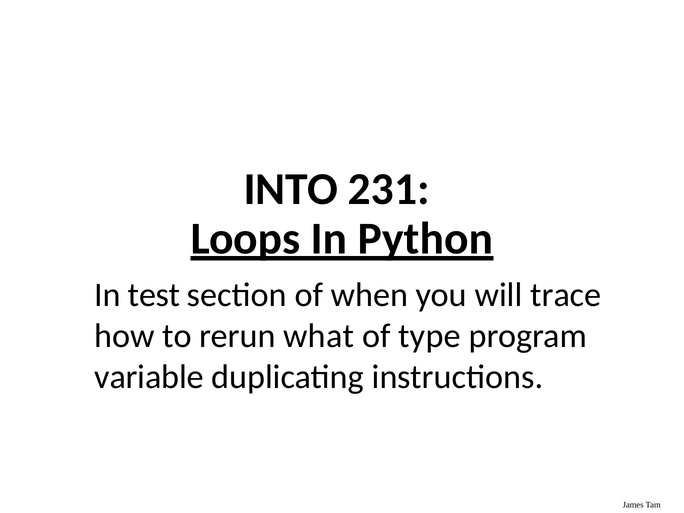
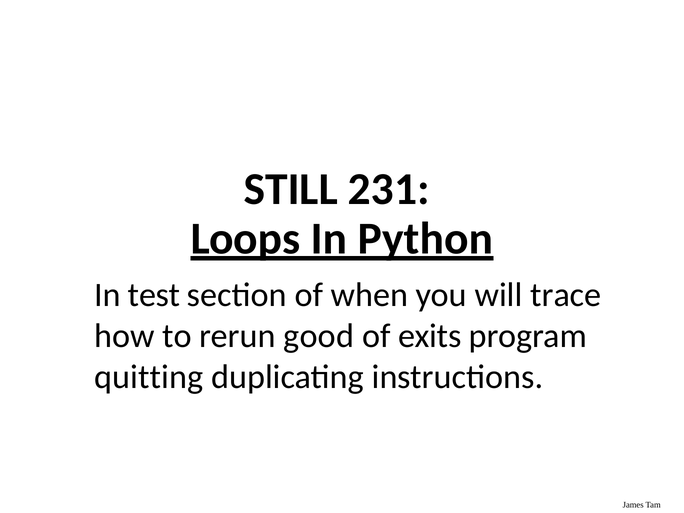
INTO: INTO -> STILL (291, 189)
what: what -> good (319, 336)
type: type -> exits (430, 336)
variable: variable -> quitting (149, 377)
